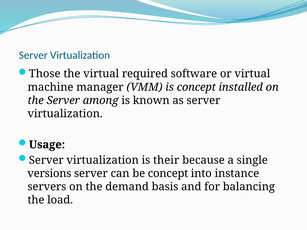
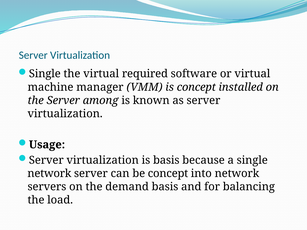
Those: Those -> Single (45, 74)
is their: their -> basis (166, 160)
versions: versions -> network (49, 174)
into instance: instance -> network (237, 174)
